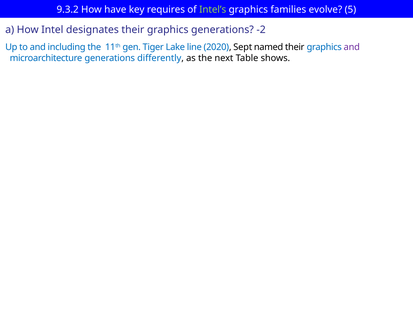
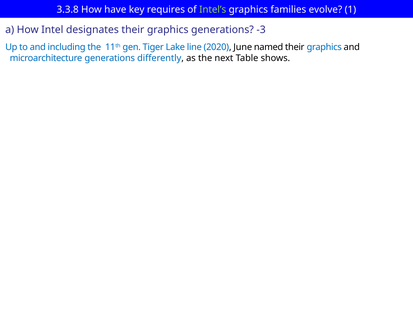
9.3.2: 9.3.2 -> 3.3.8 (68, 10)
5: 5 -> 1 (350, 10)
-2: -2 -> -3 (261, 30)
Sept: Sept -> June (243, 47)
and colour: purple -> black (352, 47)
